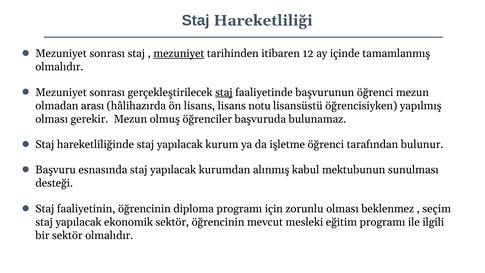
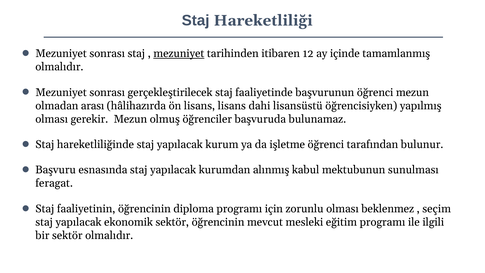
staj underline: present -> none (224, 92)
notu: notu -> dahi (259, 106)
desteği: desteği -> feragat (54, 183)
